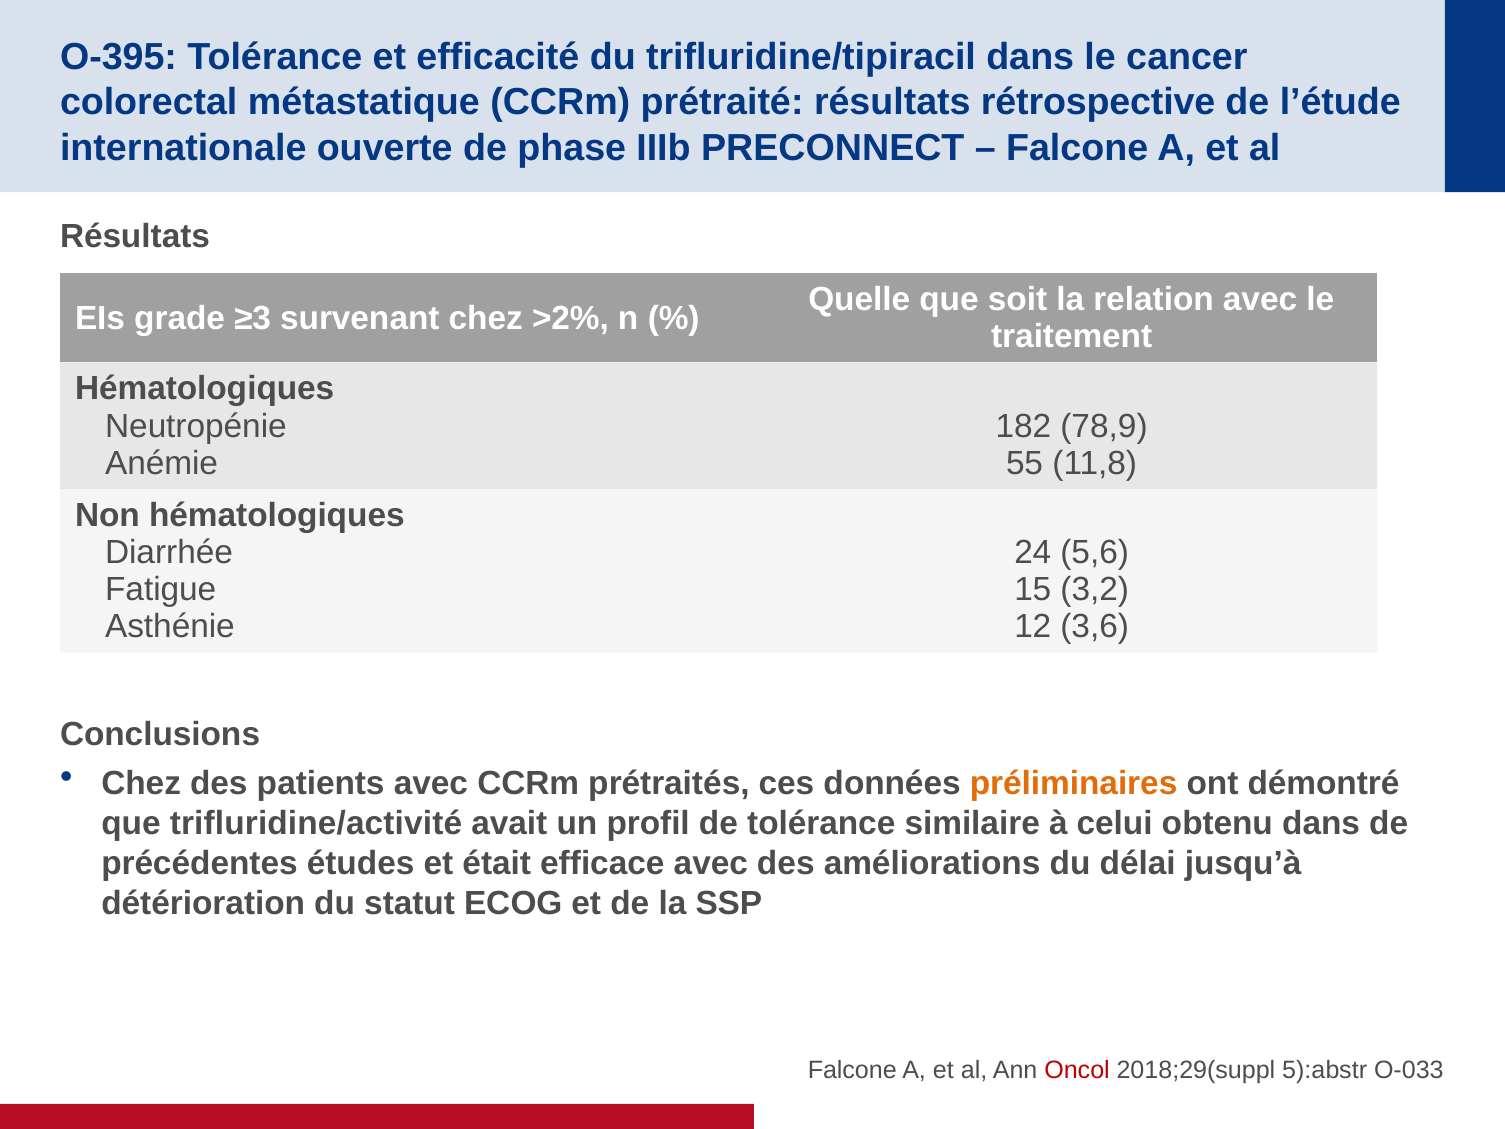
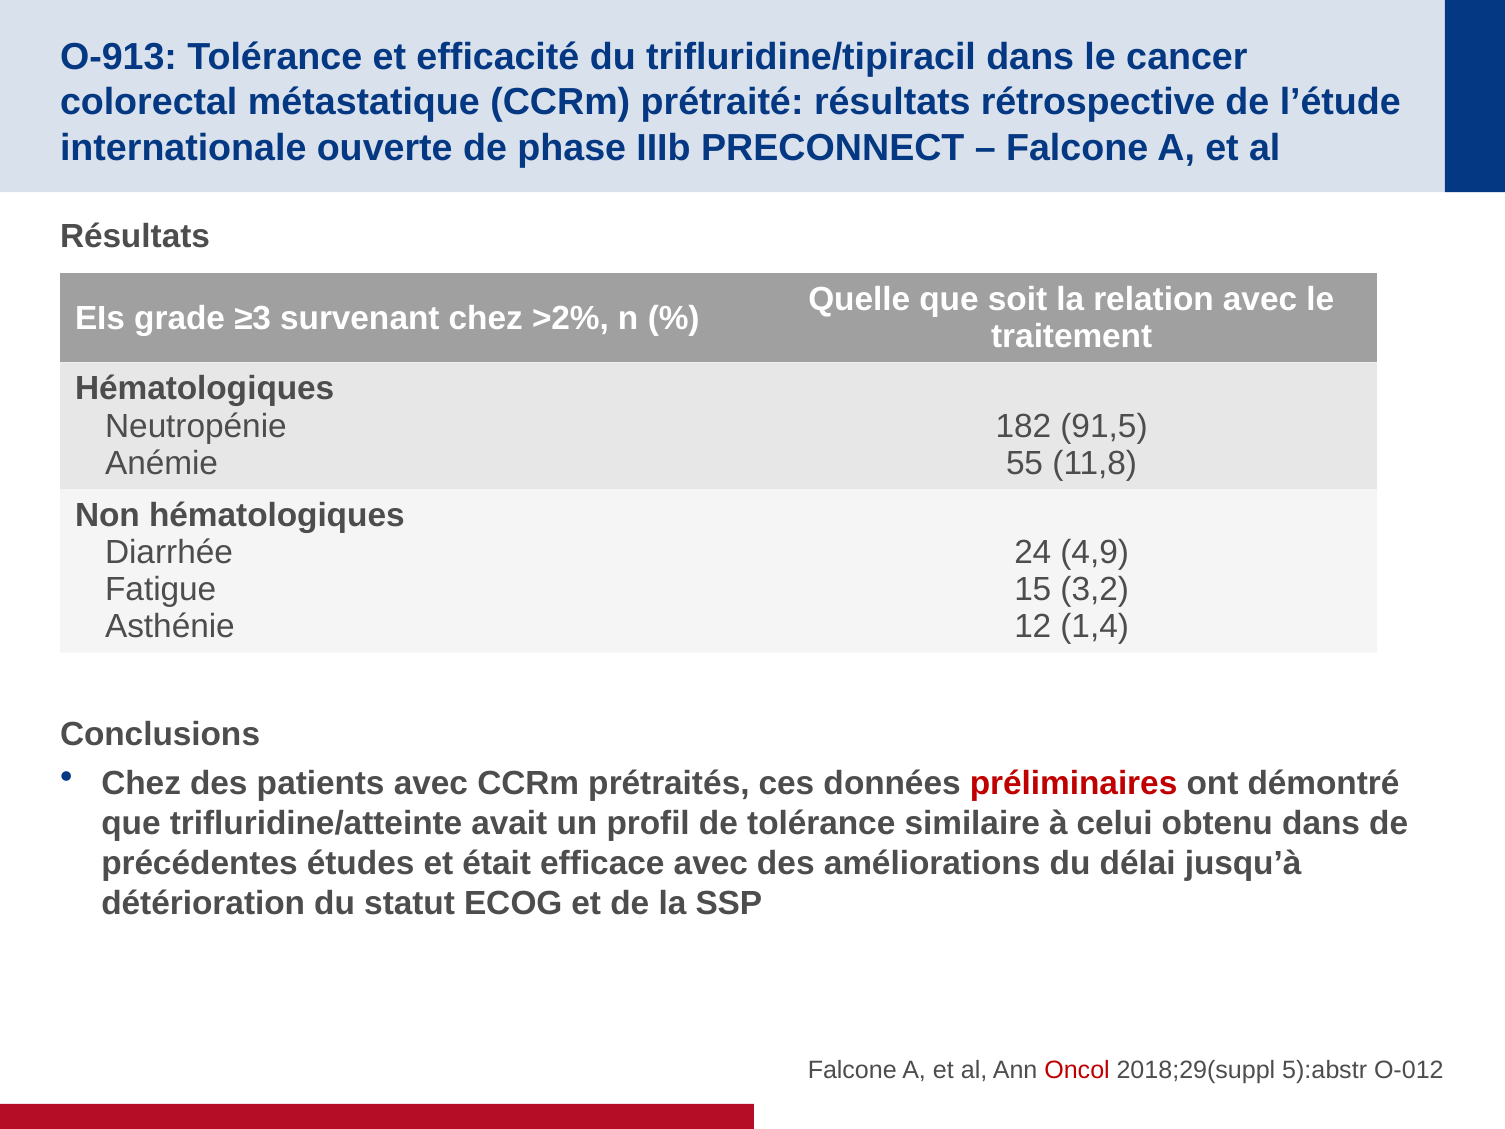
O-395: O-395 -> O-913 (118, 57)
78,9: 78,9 -> 91,5 (1104, 426)
5,6: 5,6 -> 4,9 (1095, 553)
3,6: 3,6 -> 1,4 (1095, 627)
préliminaires colour: orange -> red (1074, 783)
trifluridine/activité: trifluridine/activité -> trifluridine/atteinte (316, 823)
O-033: O-033 -> O-012 (1409, 1070)
